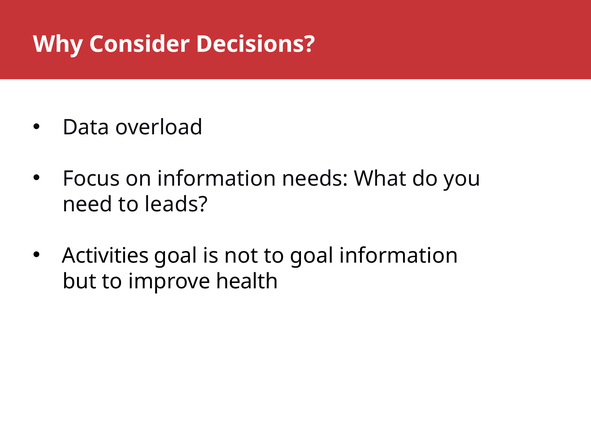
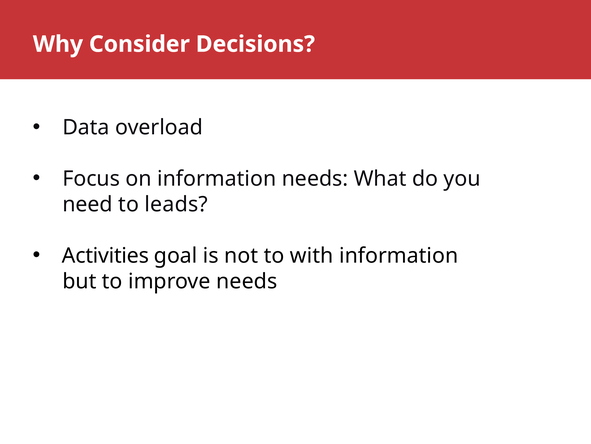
to goal: goal -> with (312, 255)
improve health: health -> needs (247, 281)
